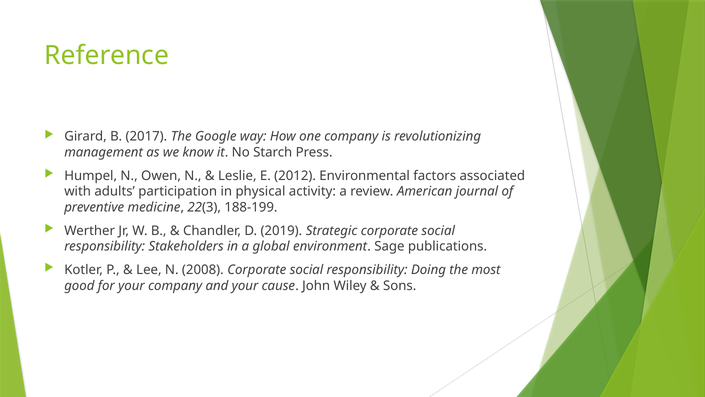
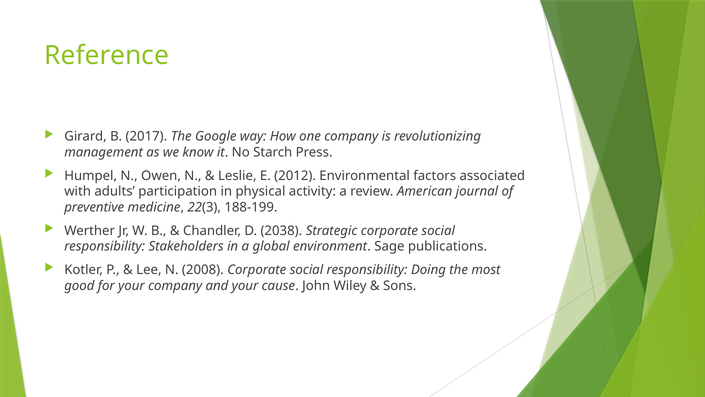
2019: 2019 -> 2038 (281, 230)
